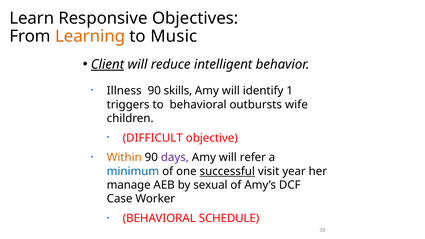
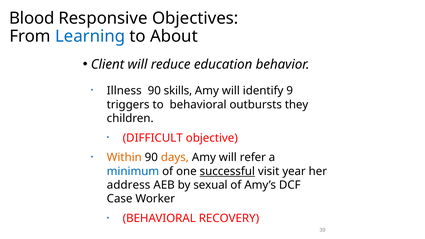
Learn: Learn -> Blood (32, 18)
Learning colour: orange -> blue (90, 36)
Music: Music -> About (174, 36)
Client underline: present -> none (108, 64)
intelligent: intelligent -> education (223, 64)
1: 1 -> 9 (290, 91)
wife: wife -> they (297, 105)
days colour: purple -> orange (175, 157)
manage: manage -> address (129, 185)
SCHEDULE: SCHEDULE -> RECOVERY (229, 218)
